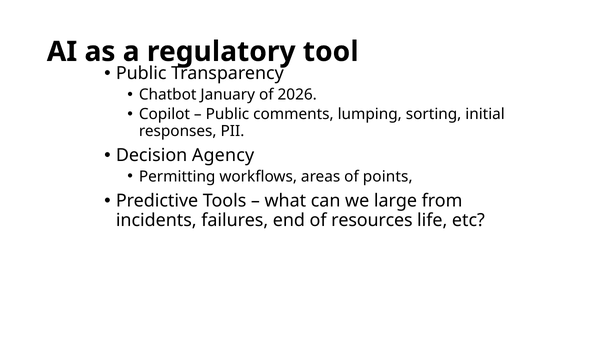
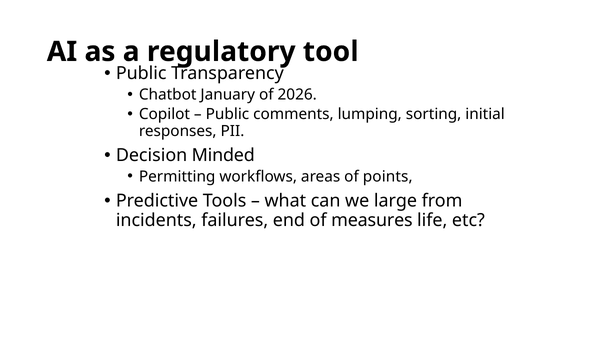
Agency: Agency -> Minded (223, 155)
resources: resources -> measures (372, 220)
